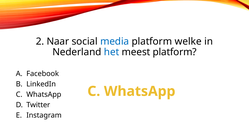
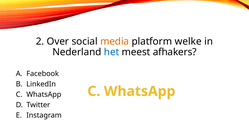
Naar: Naar -> Over (58, 41)
media colour: blue -> orange (115, 41)
meest platform: platform -> afhakers (175, 52)
